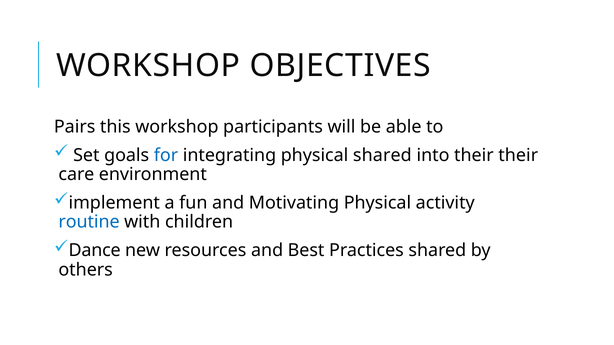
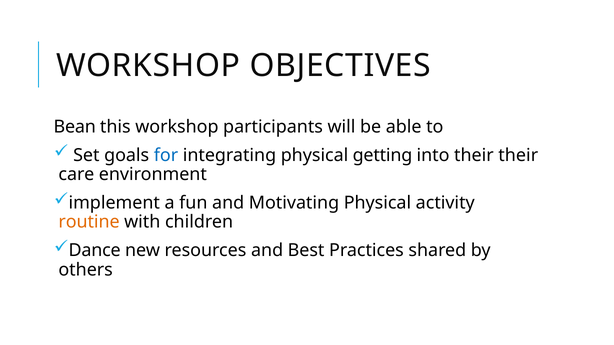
Pairs: Pairs -> Bean (75, 127)
physical shared: shared -> getting (383, 155)
routine colour: blue -> orange (89, 222)
